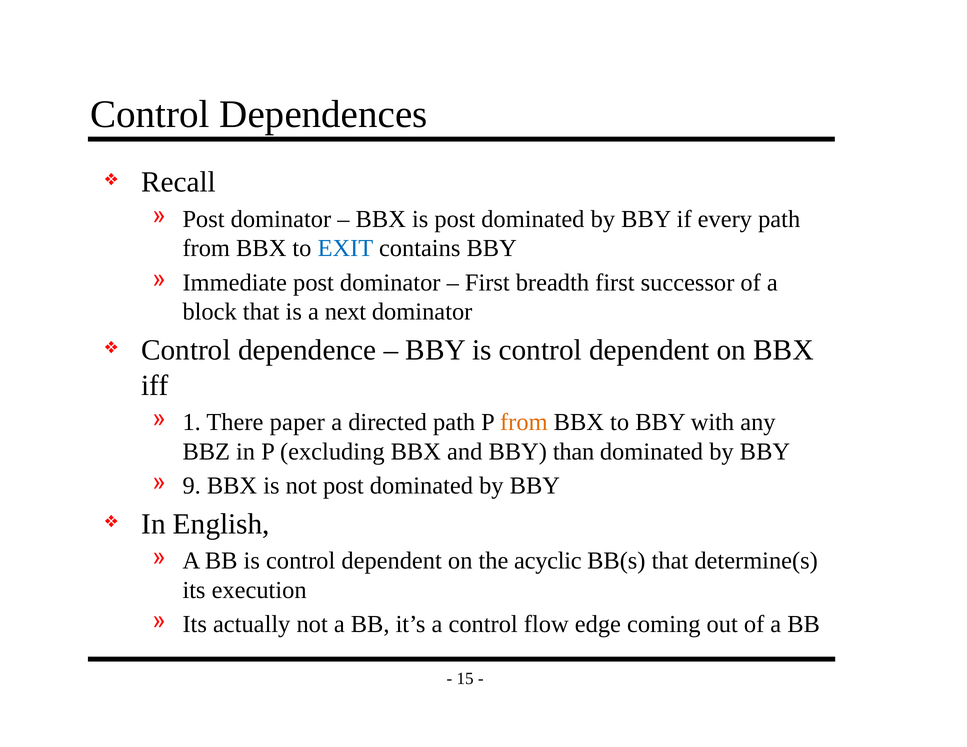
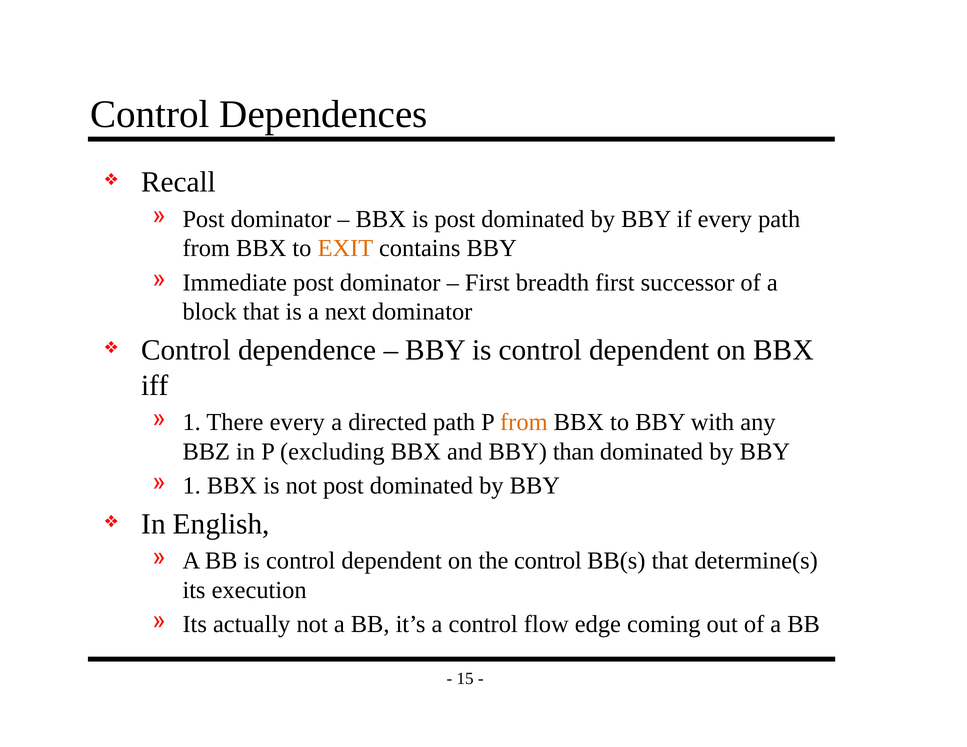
EXIT colour: blue -> orange (345, 248)
There paper: paper -> every (297, 422)
9: 9 -> 1 (192, 486)
the acyclic: acyclic -> control (548, 561)
